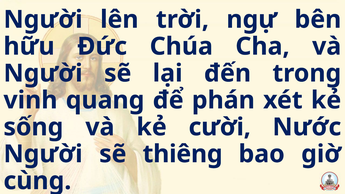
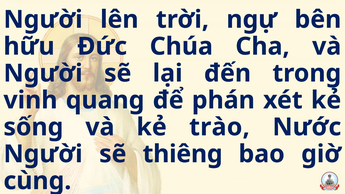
cười: cười -> trào (219, 127)
